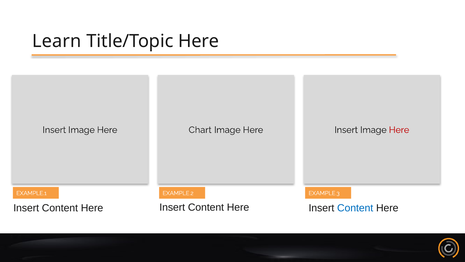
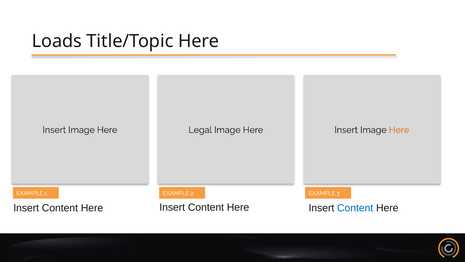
Learn: Learn -> Loads (57, 41)
Chart: Chart -> Legal (200, 130)
Here colour: red -> orange (399, 130)
